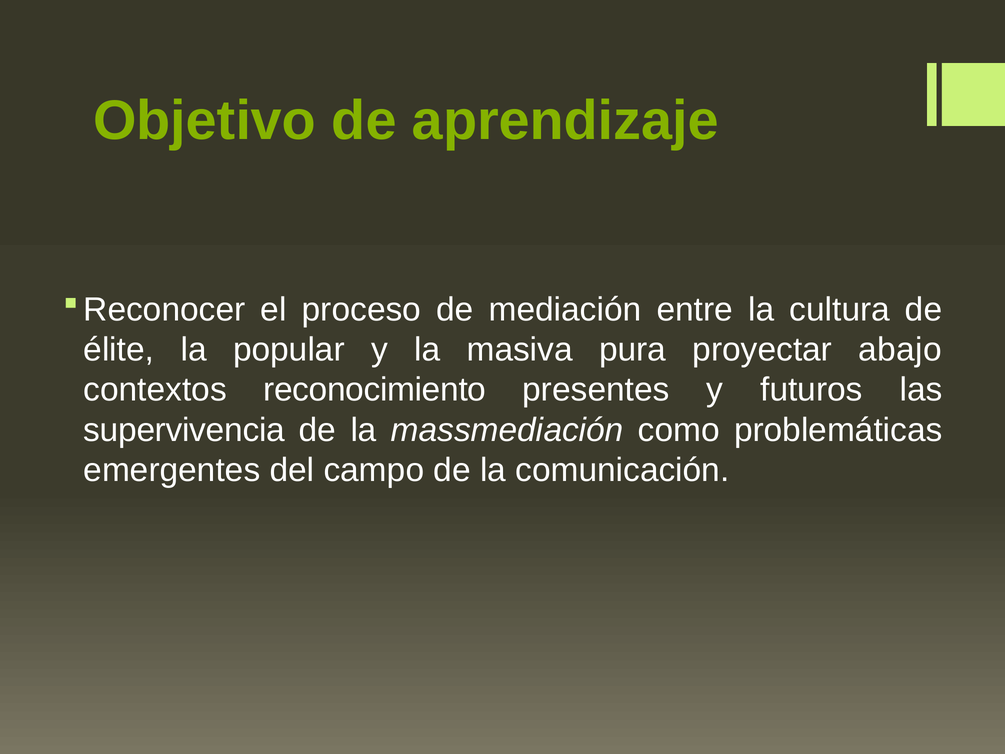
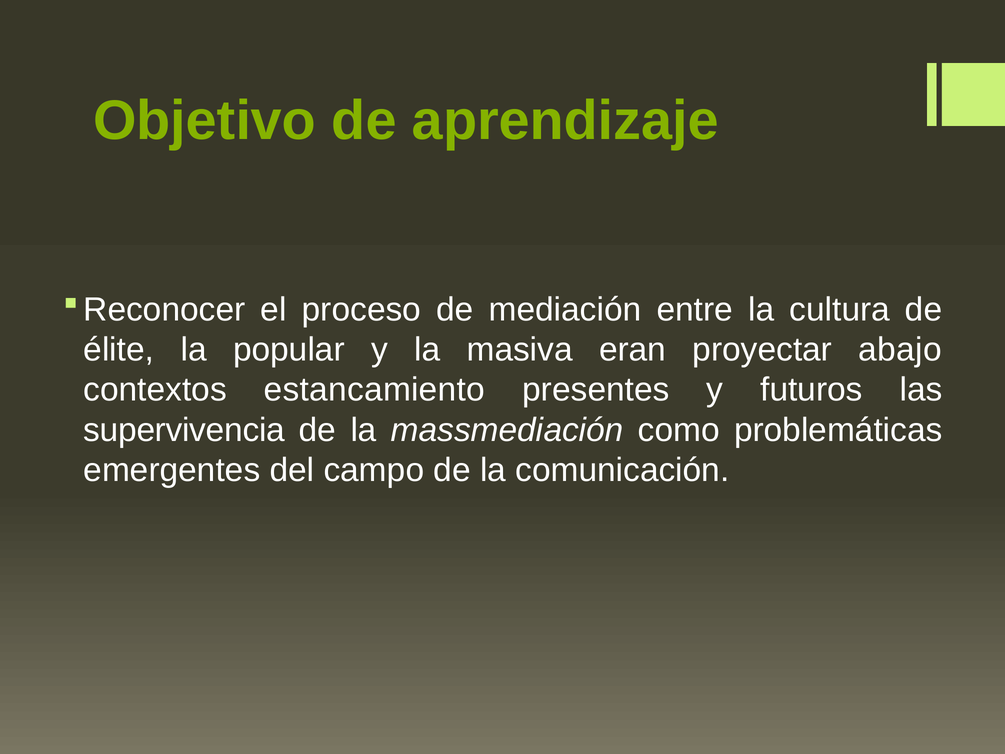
pura: pura -> eran (633, 350)
reconocimiento: reconocimiento -> estancamiento (374, 390)
